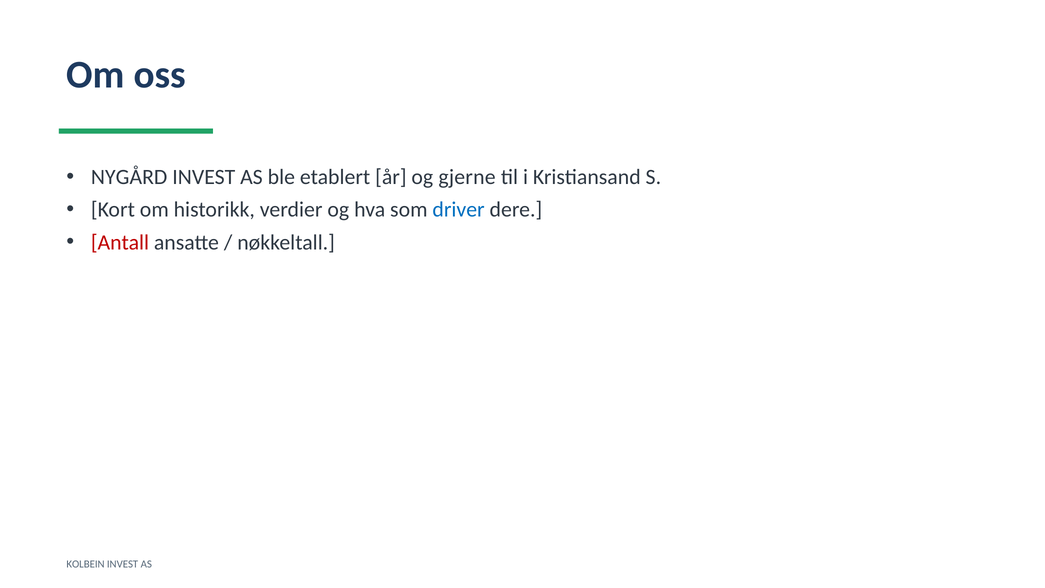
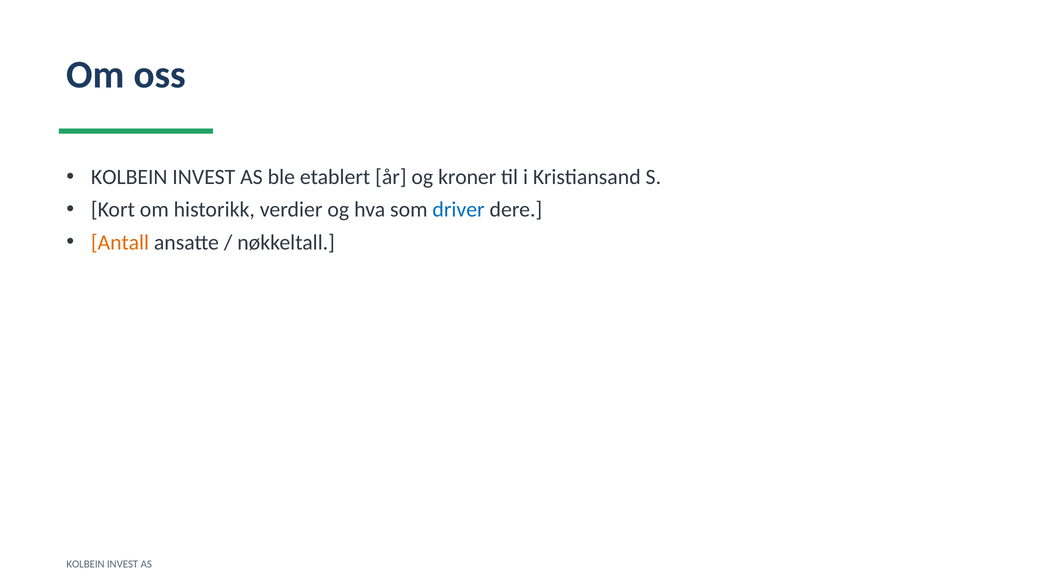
NYGÅRD: NYGÅRD -> KOLBEIN (129, 177)
gjerne: gjerne -> kroner (467, 177)
Antall colour: red -> orange (120, 242)
